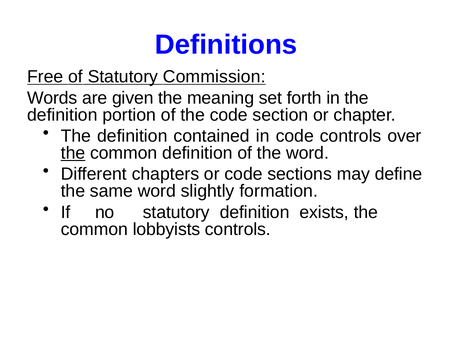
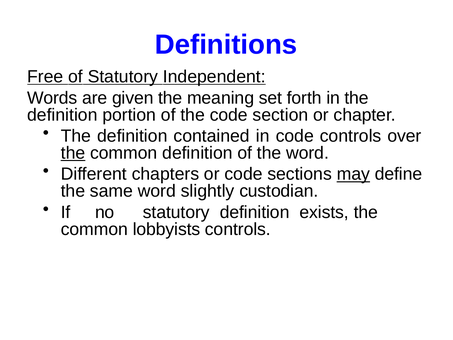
Commission: Commission -> Independent (214, 77)
may underline: none -> present (353, 174)
formation: formation -> custodian (279, 191)
